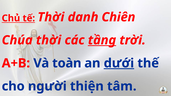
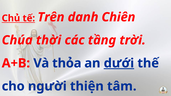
tế Thời: Thời -> Trên (51, 17)
tầng underline: present -> none (102, 40)
toàn: toàn -> thỏa (67, 63)
